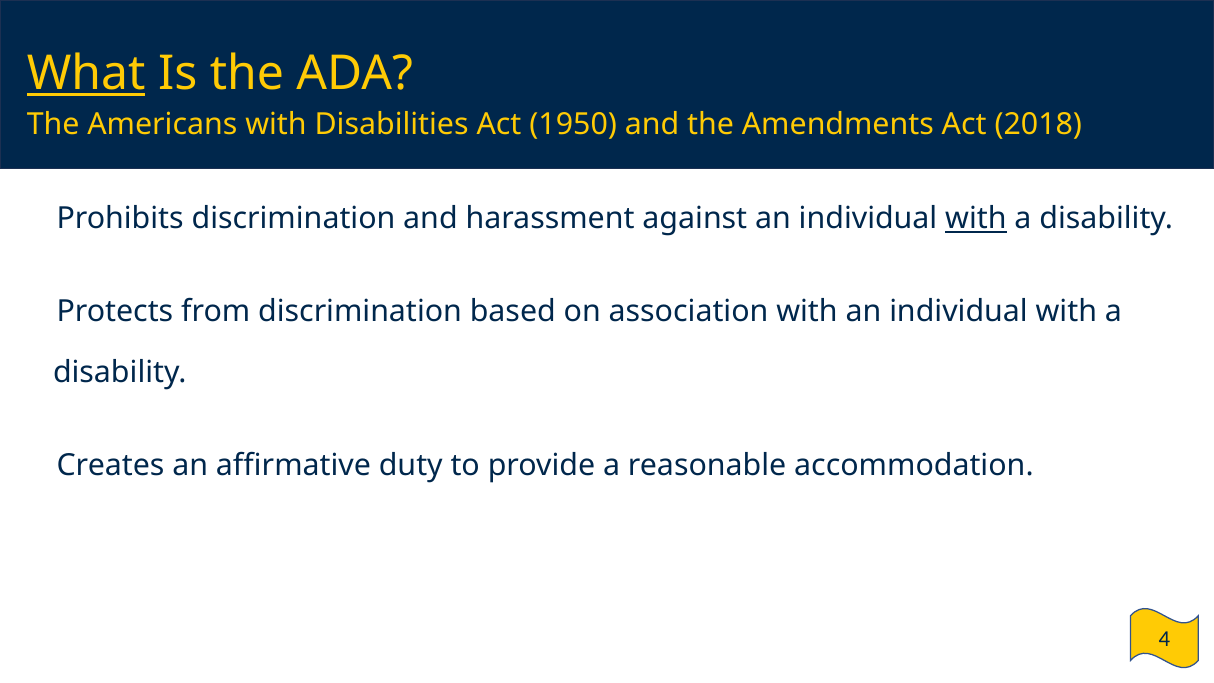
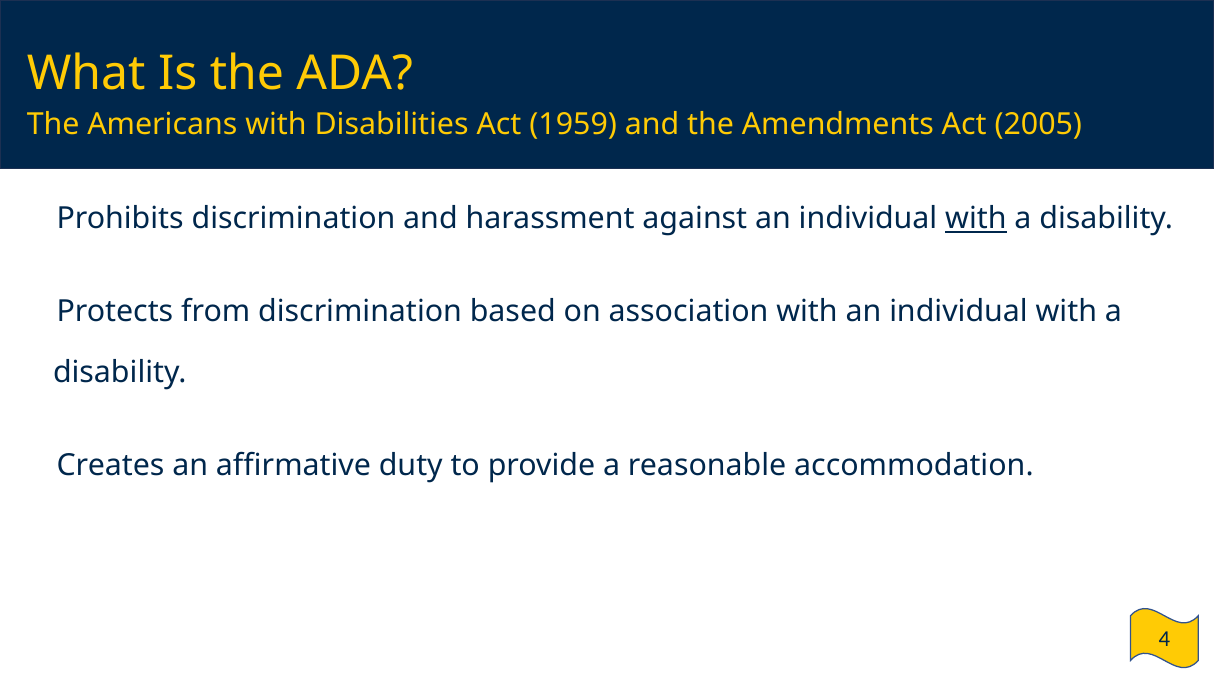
What underline: present -> none (86, 74)
1950: 1950 -> 1959 (573, 124)
2018: 2018 -> 2005 (1038, 124)
